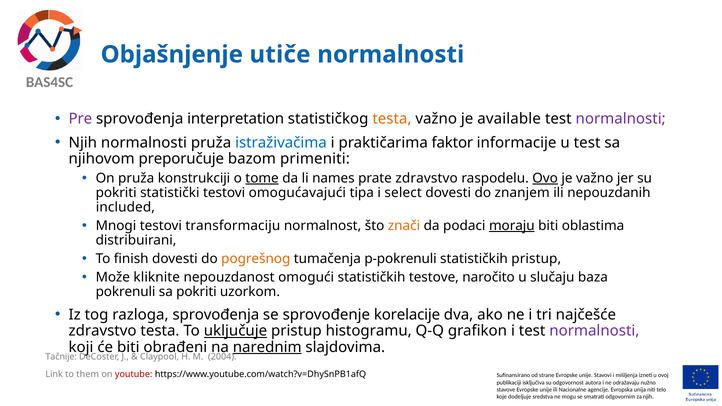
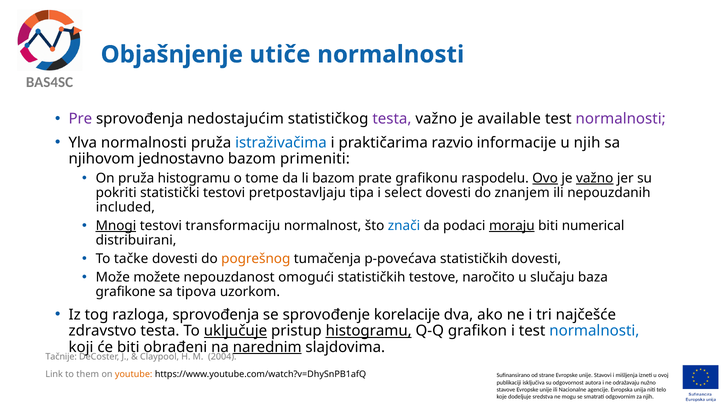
interpretation: interpretation -> nedostajućim (236, 119)
testa colour: orange -> purple (392, 119)
Njih: Njih -> Ylva (83, 143)
faktor: faktor -> razvio (452, 143)
u test: test -> njih (587, 143)
preporučuje: preporučuje -> jednostavno (181, 159)
pruža konstrukciji: konstrukciji -> histogramu (194, 178)
tome underline: present -> none (262, 178)
li names: names -> bazom (333, 178)
prate zdravstvo: zdravstvo -> grafikonu (427, 178)
važno underline: none -> present (595, 178)
omogućavajući: omogućavajući -> pretpostavljaju (297, 193)
Mnogi underline: none -> present (116, 226)
znači colour: orange -> blue (404, 226)
oblastima: oblastima -> numerical (593, 226)
finish: finish -> tačke (131, 259)
p-pokrenuli: p-pokrenuli -> p-povećava (400, 259)
statističkih pristup: pristup -> dovesti (536, 259)
kliknite: kliknite -> možete (157, 277)
pokrenuli: pokrenuli -> grafikone (126, 292)
sa pokriti: pokriti -> tipova (196, 292)
histogramu underline: none -> present (369, 331)
normalnosti colour: purple -> blue (594, 331)
youtube colour: red -> orange (134, 374)
